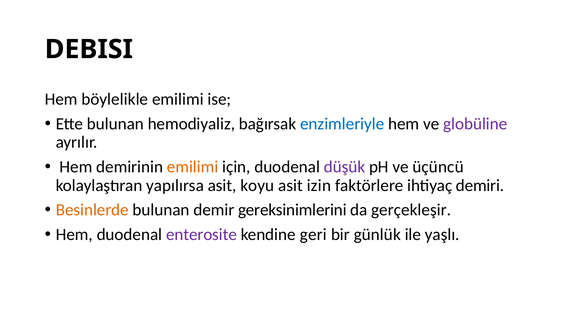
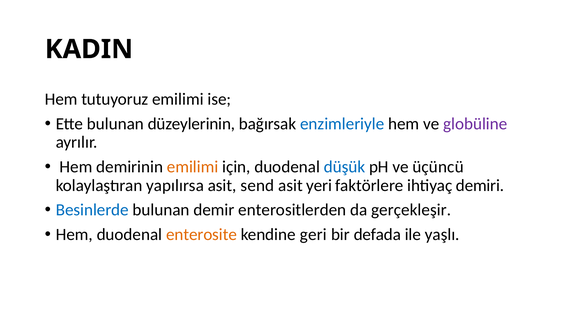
DEBISI: DEBISI -> KADIN (89, 49)
böylelikle: böylelikle -> tutuyoruz (115, 99)
hemodiyaliz: hemodiyaliz -> düzeylerinin (191, 124)
düşük colour: purple -> blue (344, 167)
koyu: koyu -> send (257, 185)
izin: izin -> yeri (319, 185)
Besinlerde colour: orange -> blue (92, 210)
gereksinimlerini: gereksinimlerini -> enterositlerden (292, 210)
enterosite colour: purple -> orange (201, 235)
günlük: günlük -> defada (377, 235)
